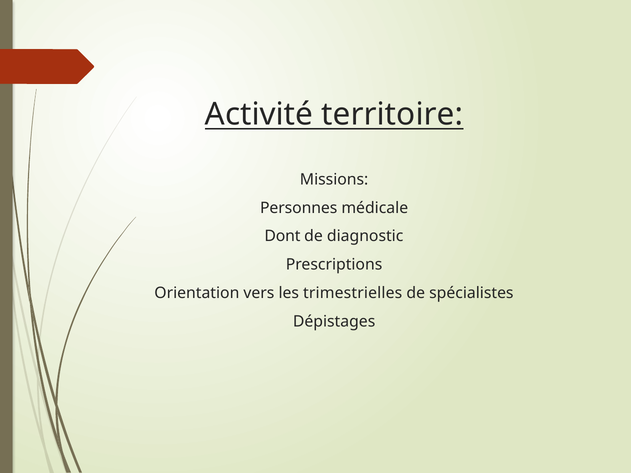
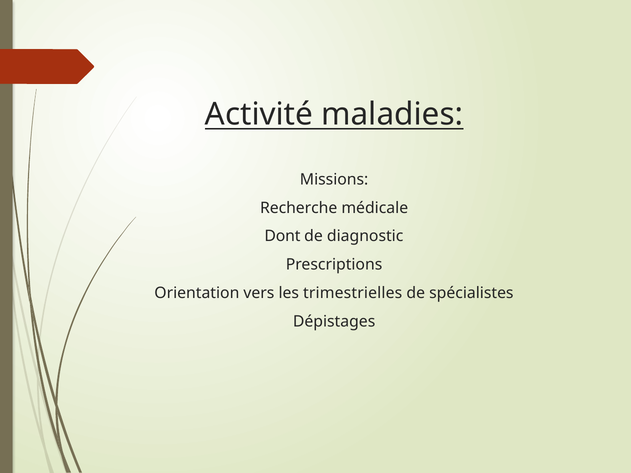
territoire: territoire -> maladies (392, 114)
Personnes: Personnes -> Recherche (299, 208)
